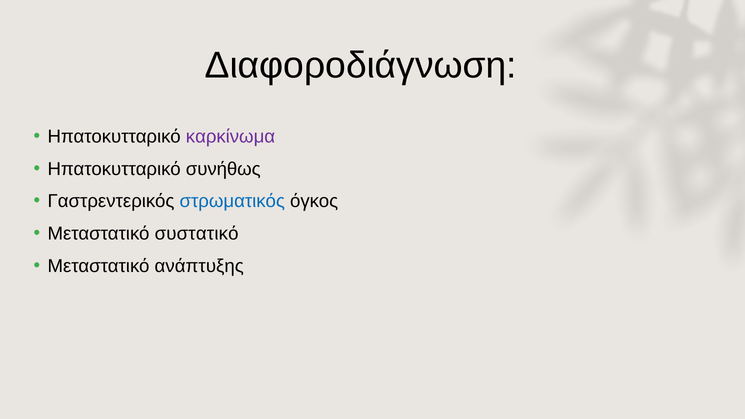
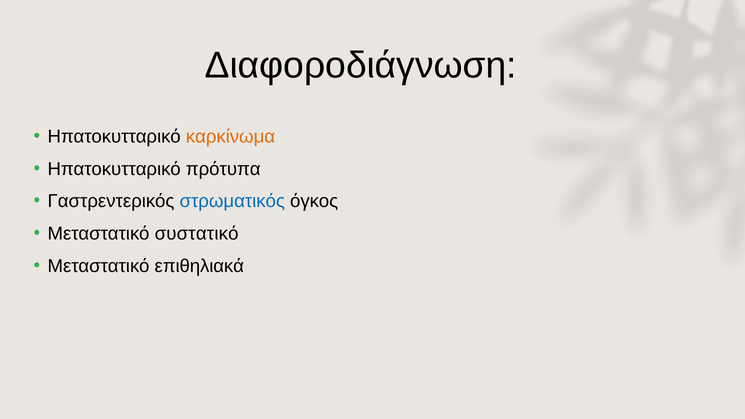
καρκίνωμα colour: purple -> orange (230, 137)
συνήθως: συνήθως -> πρότυπα (223, 169)
ανάπτυξης: ανάπτυξης -> επιθηλιακά (199, 266)
